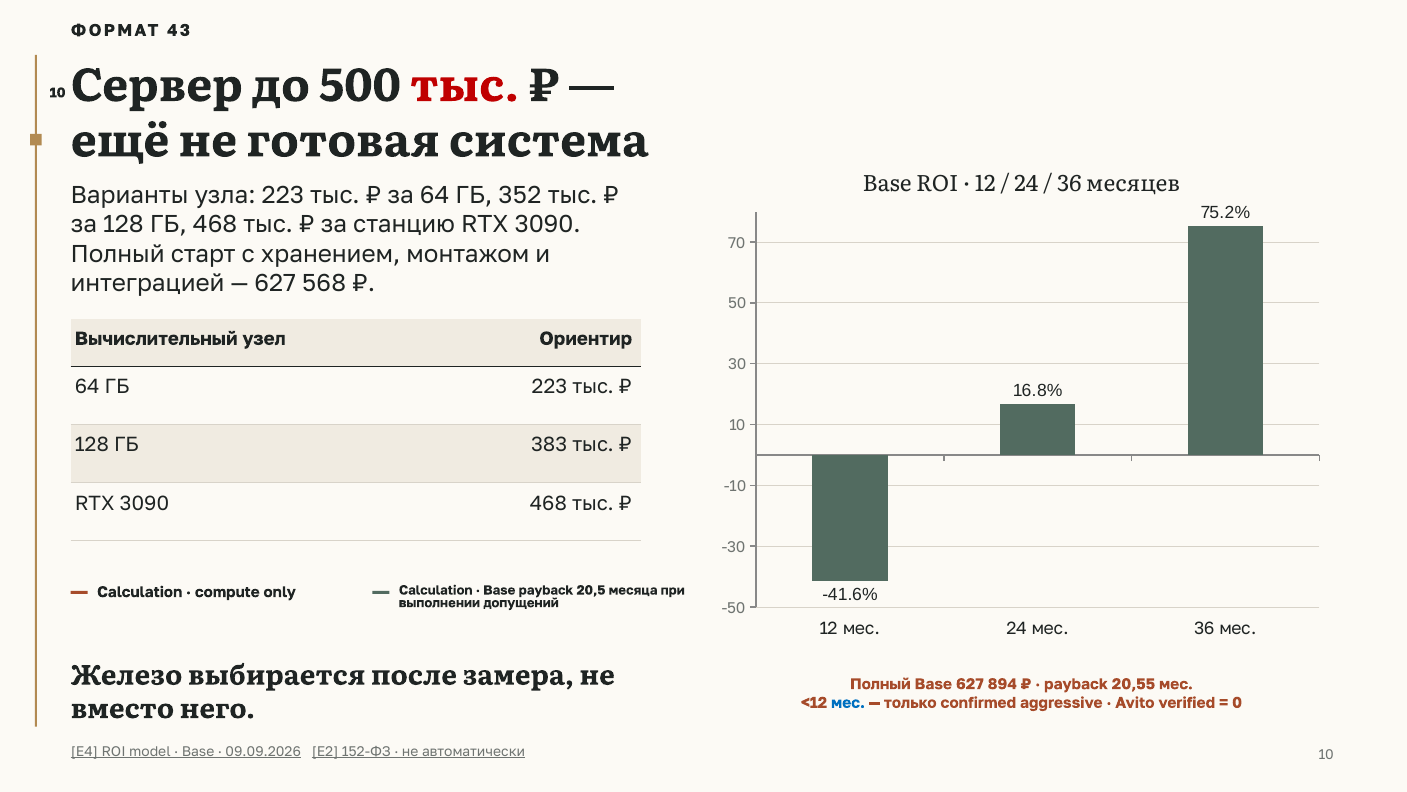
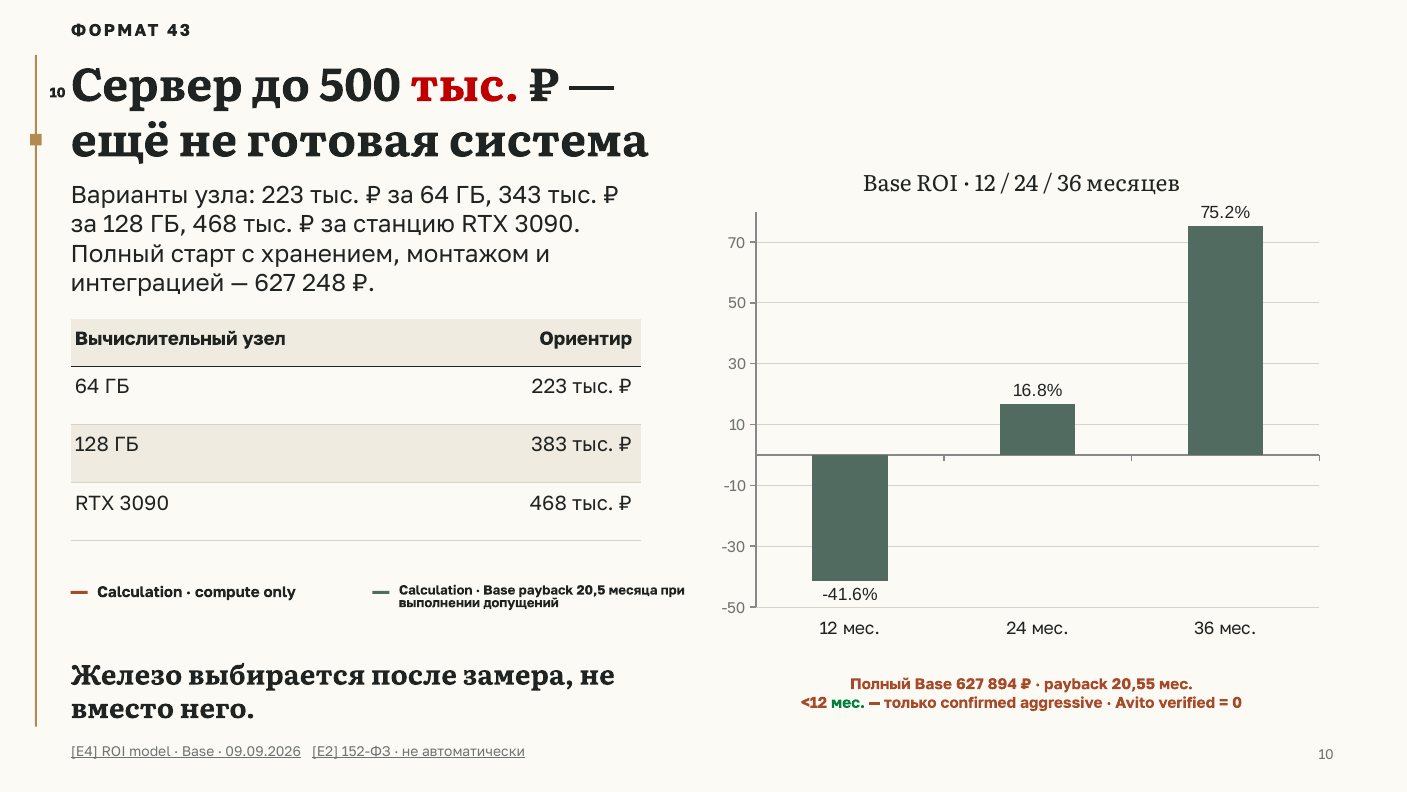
352: 352 -> 343 (520, 196)
568: 568 -> 248 (324, 283)
мес colour: blue -> green (848, 702)
